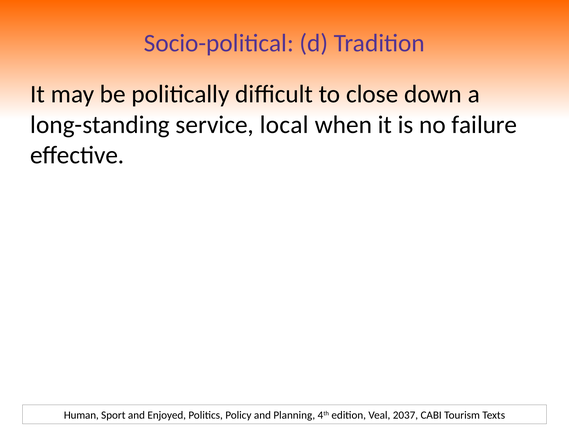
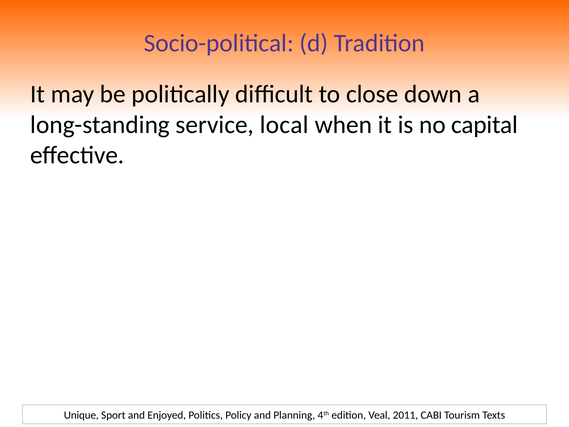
failure: failure -> capital (485, 125)
Human: Human -> Unique (81, 415)
2037: 2037 -> 2011 (405, 415)
